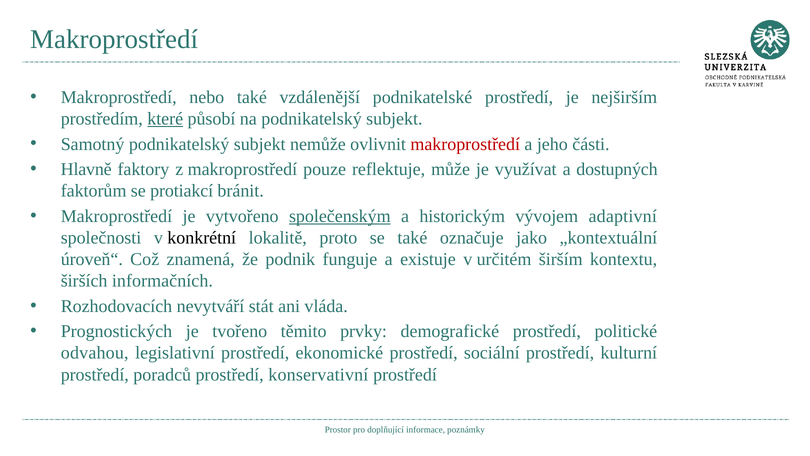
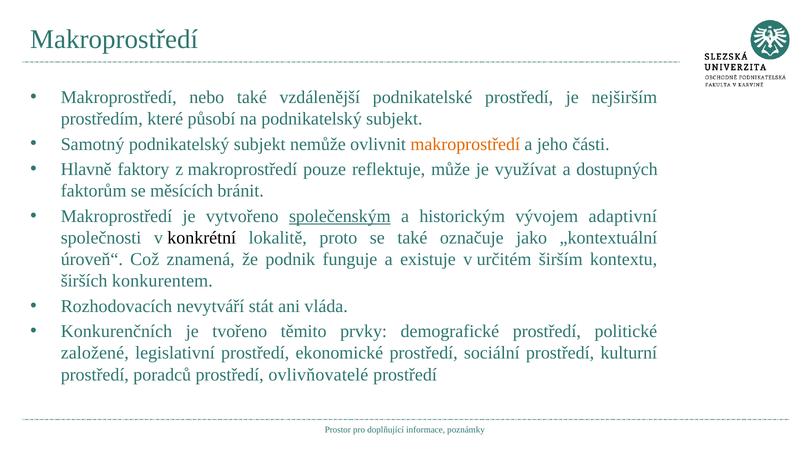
které underline: present -> none (165, 119)
makroprostředí colour: red -> orange (465, 144)
protiakcí: protiakcí -> měsících (182, 191)
informačních: informačních -> konkurentem (162, 281)
Prognostických: Prognostických -> Konkurenčních (116, 331)
odvahou: odvahou -> založené (95, 353)
konservativní: konservativní -> ovlivňovatelé (318, 374)
